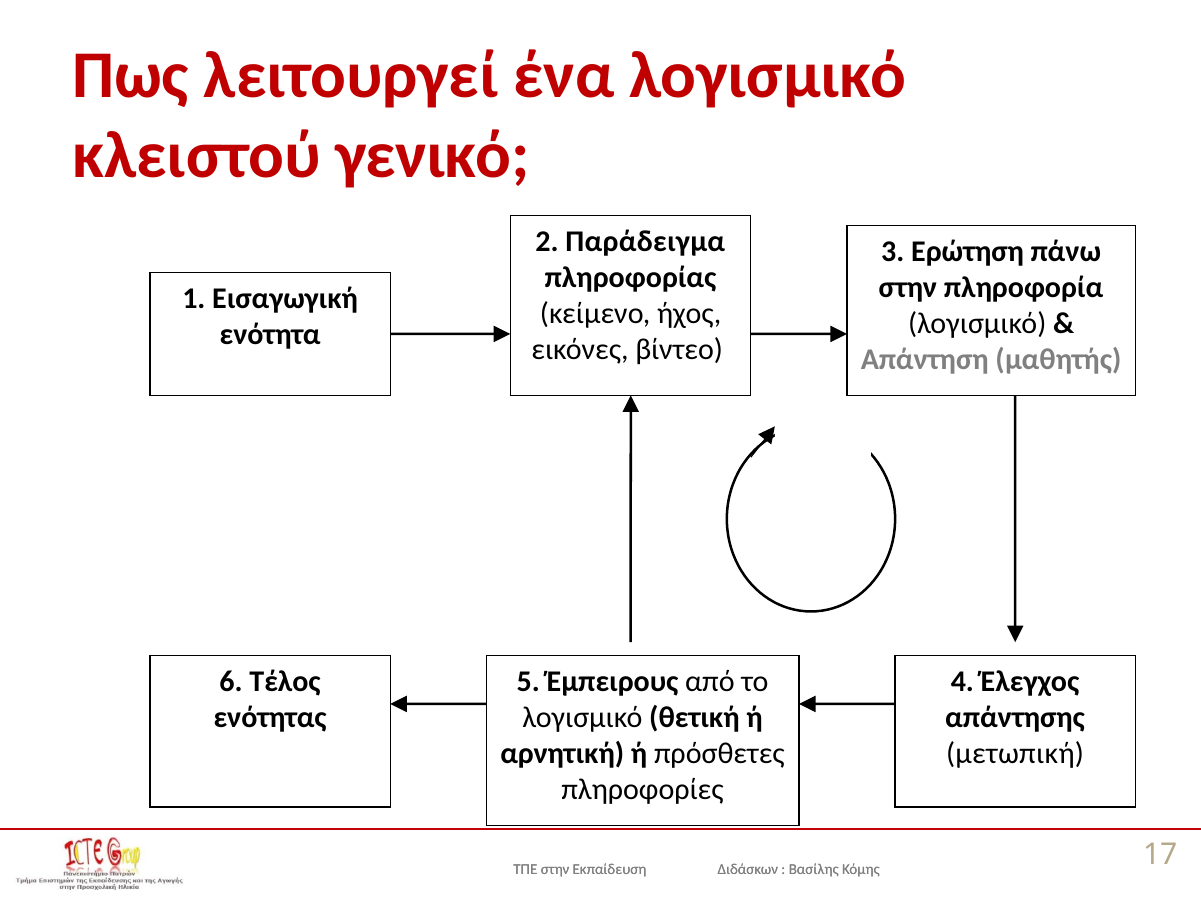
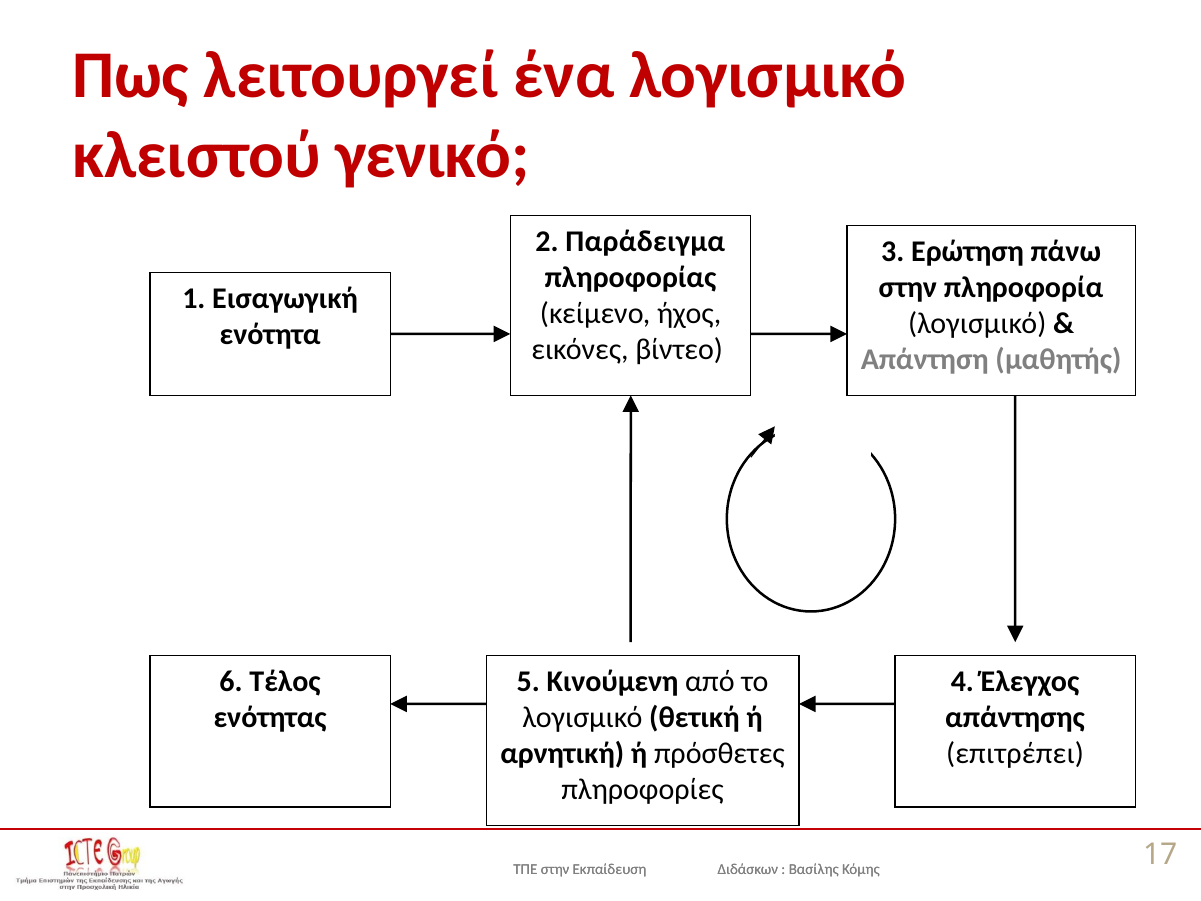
Έμπειρους: Έμπειρους -> Κινούμενη (613, 682)
μετωπική: μετωπική -> επιτρέπει (1015, 754)
